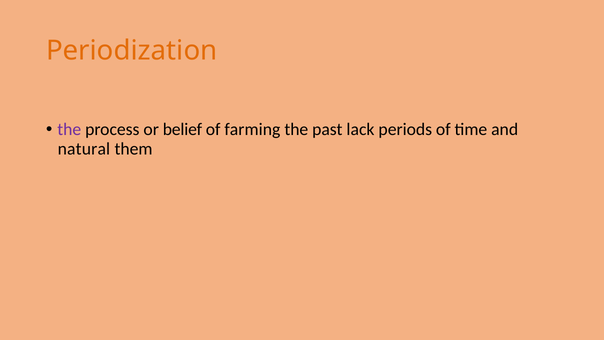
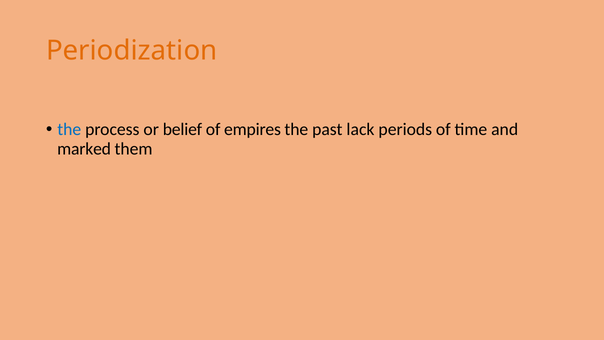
the colour: purple -> blue (69, 130)
farming: farming -> empires (253, 130)
natural: natural -> marked (84, 149)
